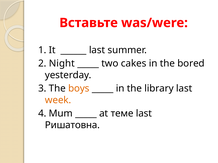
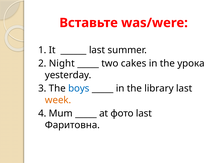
bored: bored -> урока (191, 64)
boys colour: orange -> blue (79, 89)
теме: теме -> фото (122, 114)
Ришатовна: Ришатовна -> Фаритовна (72, 125)
